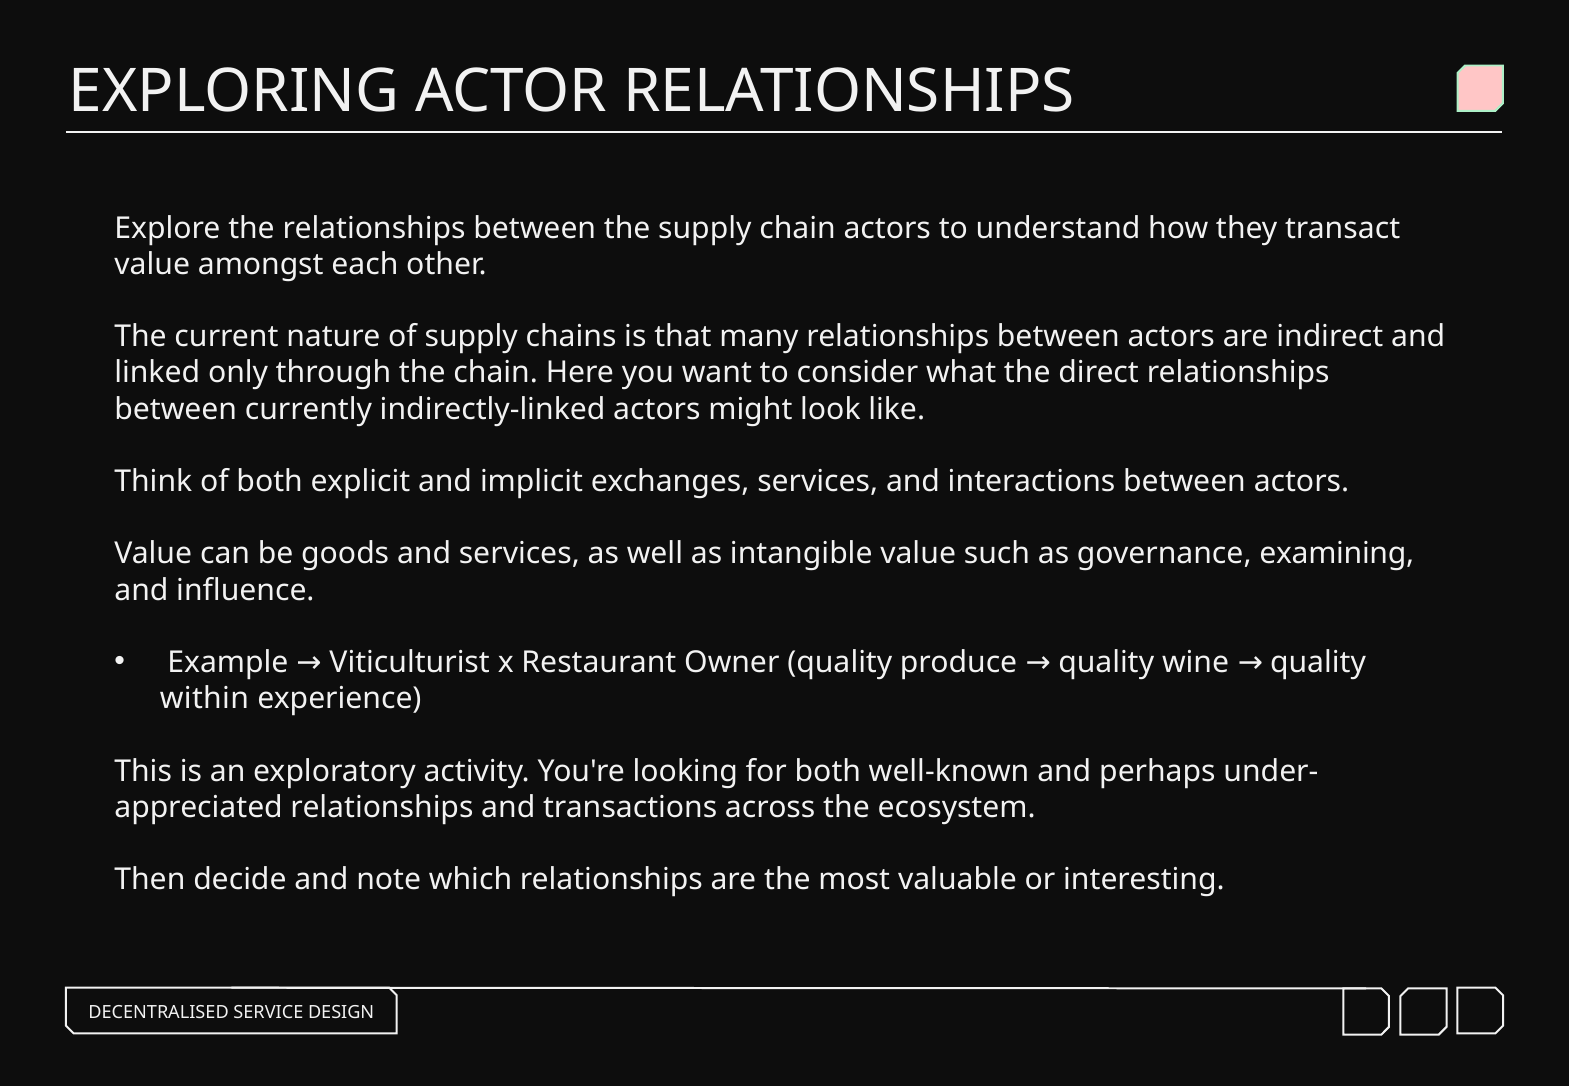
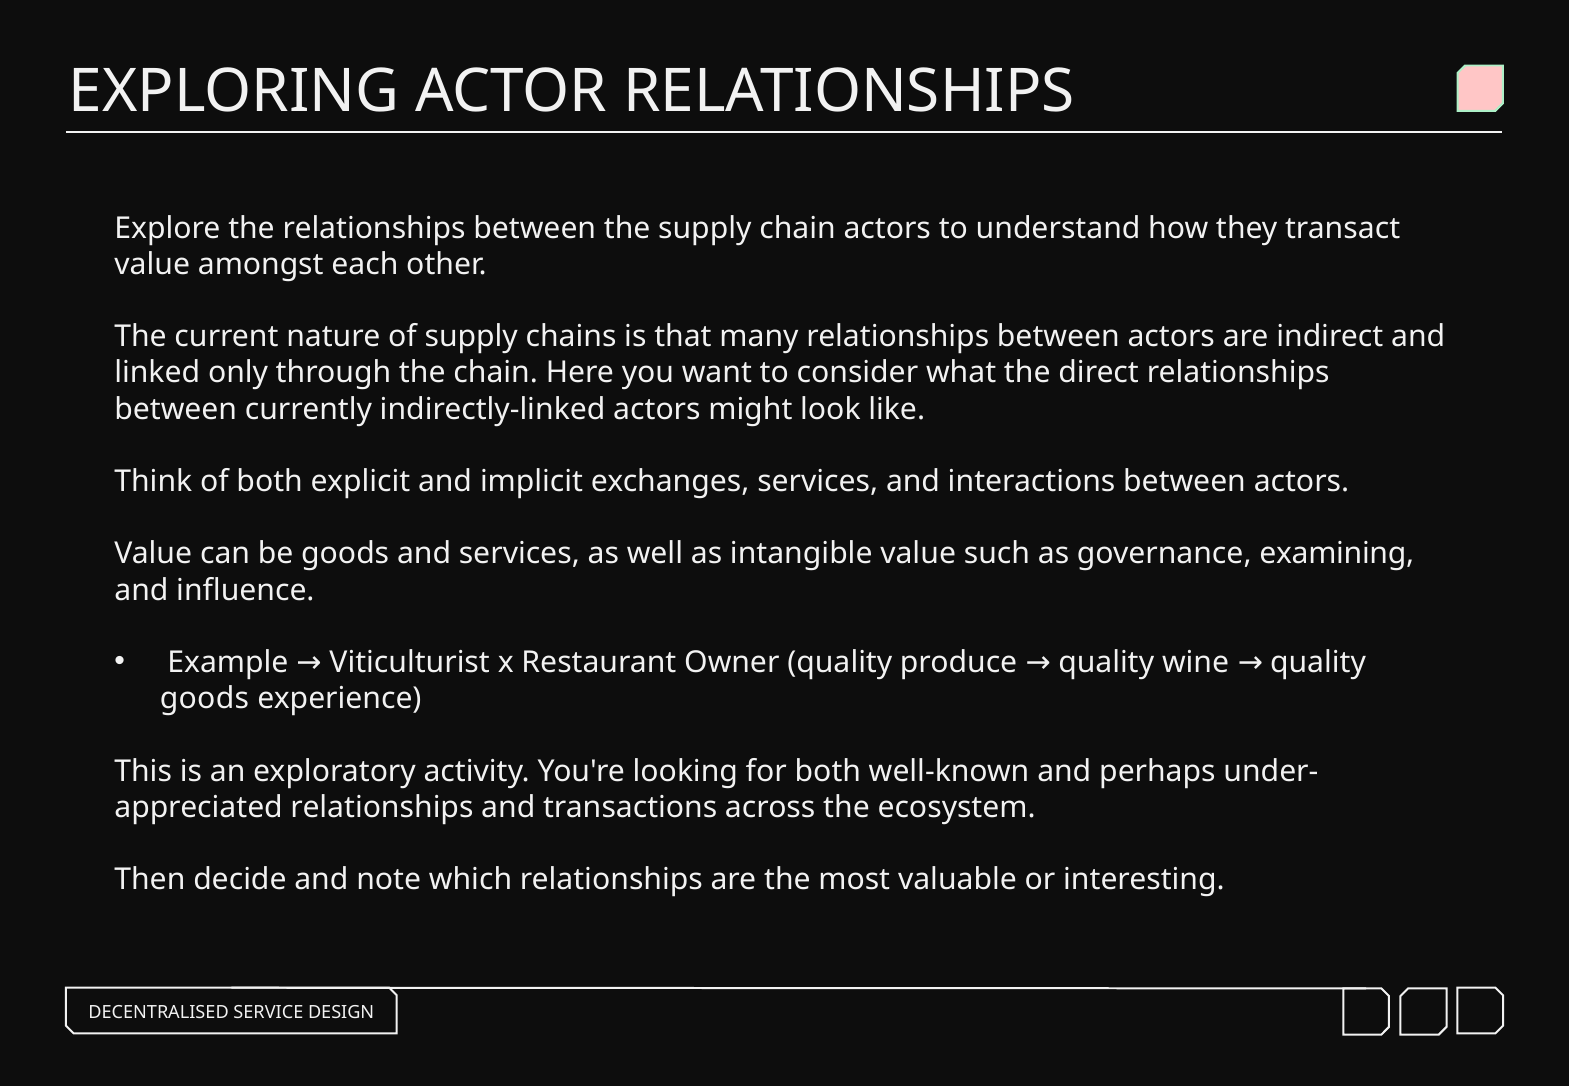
within: within -> goods (204, 699)
